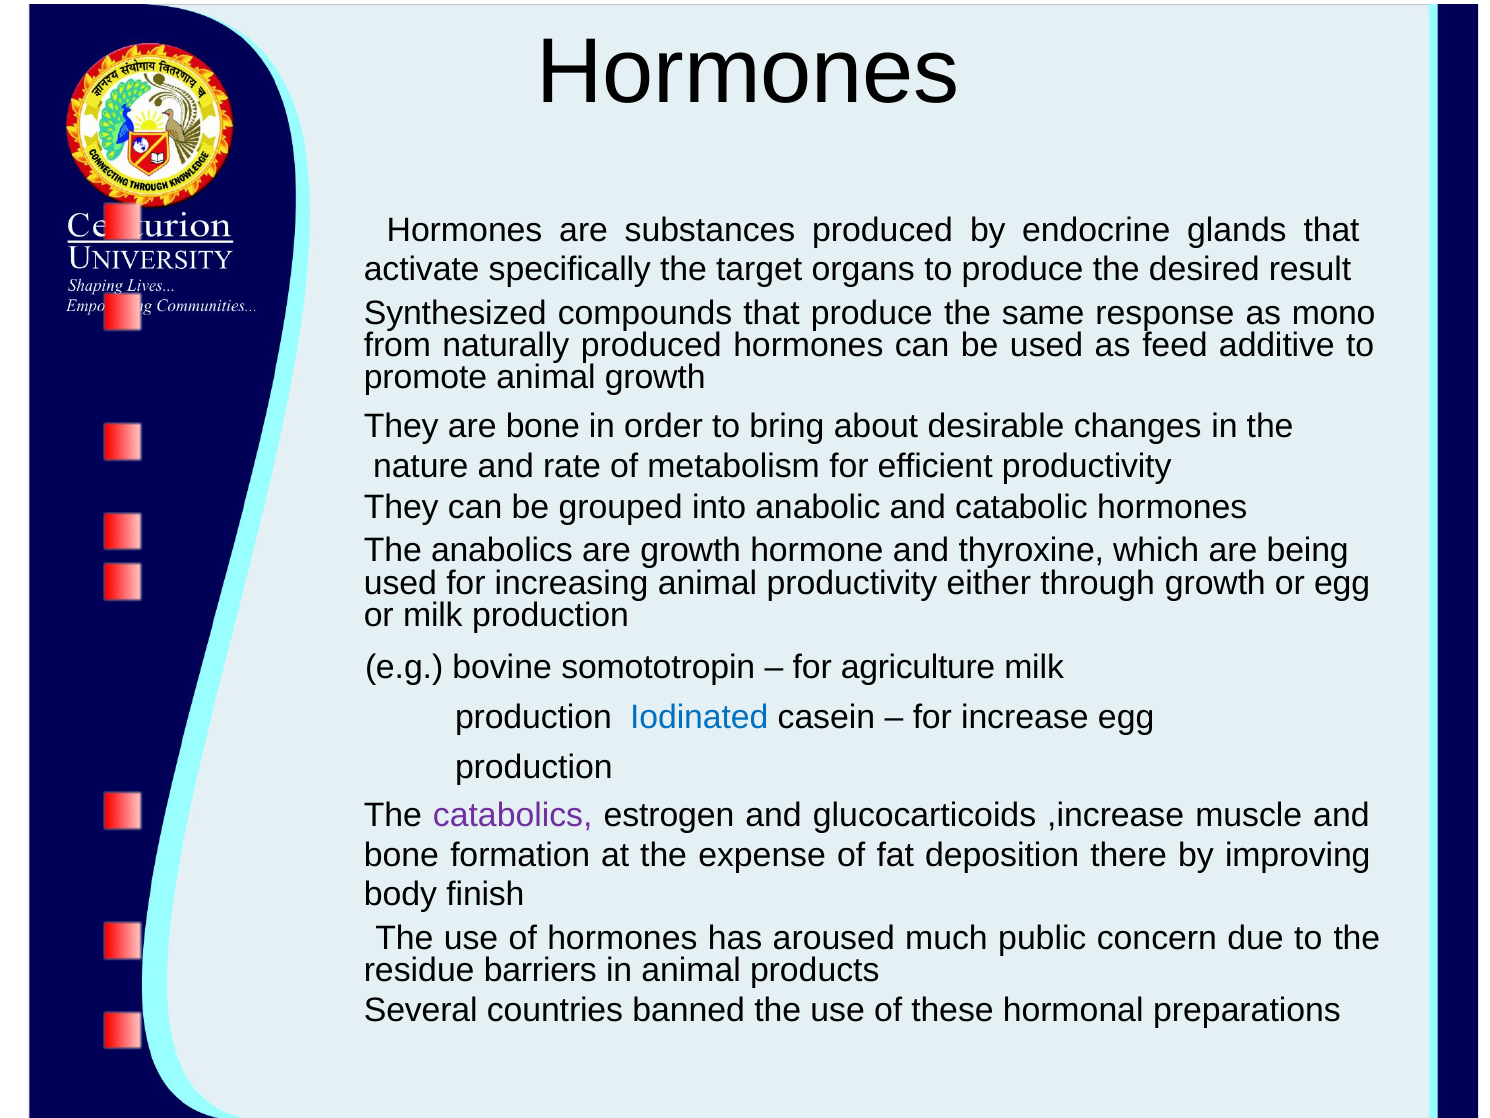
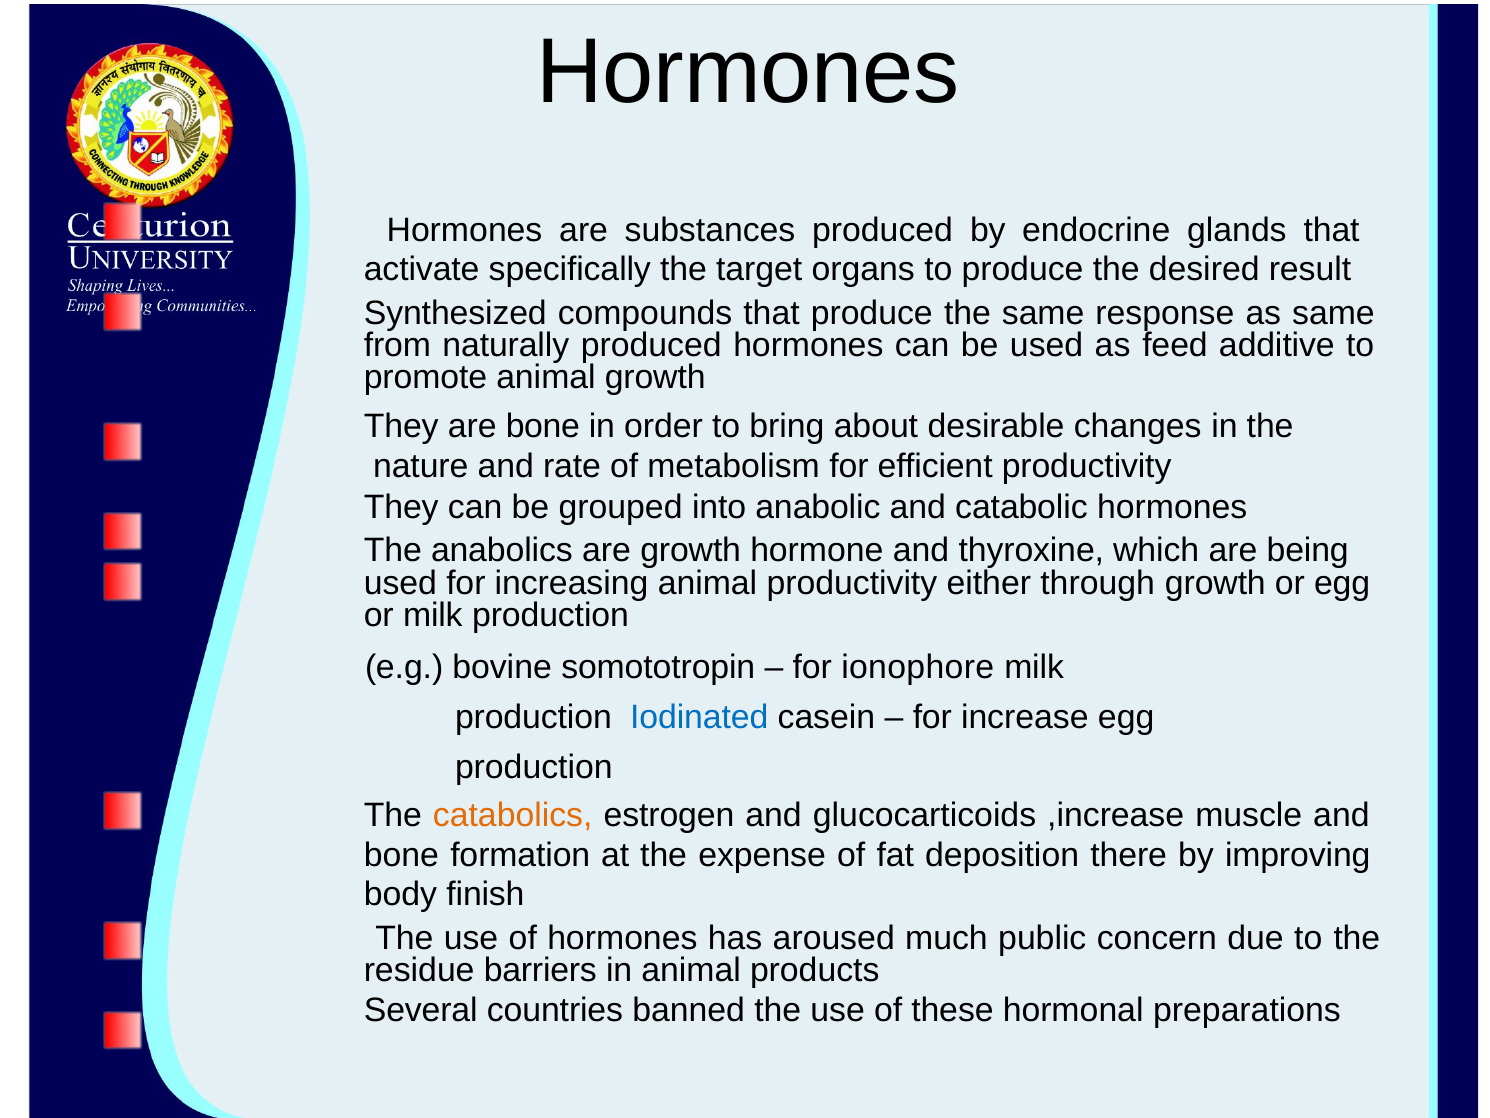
as mono: mono -> same (1333, 313)
agriculture: agriculture -> ionophore (918, 667)
catabolics colour: purple -> orange (513, 815)
